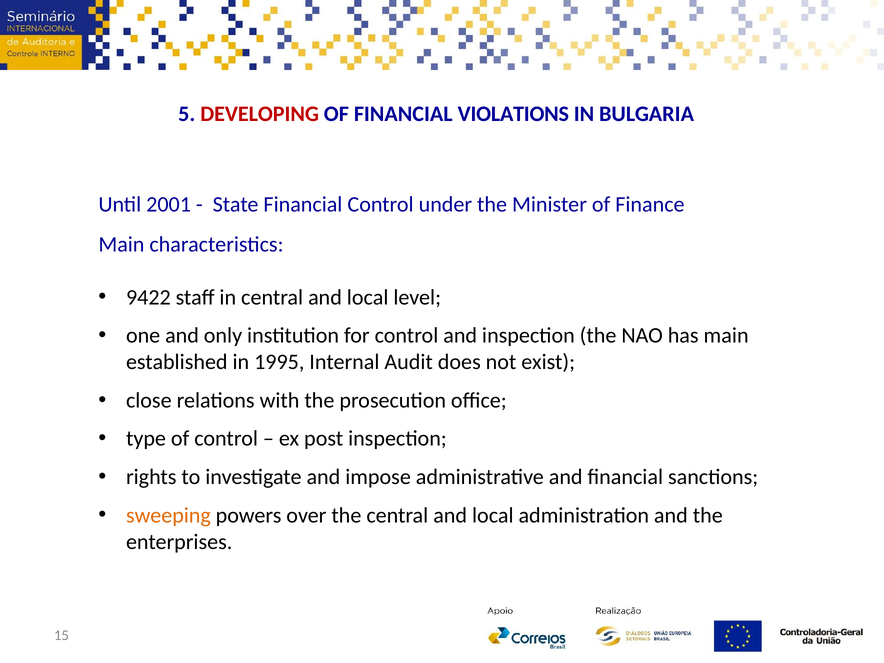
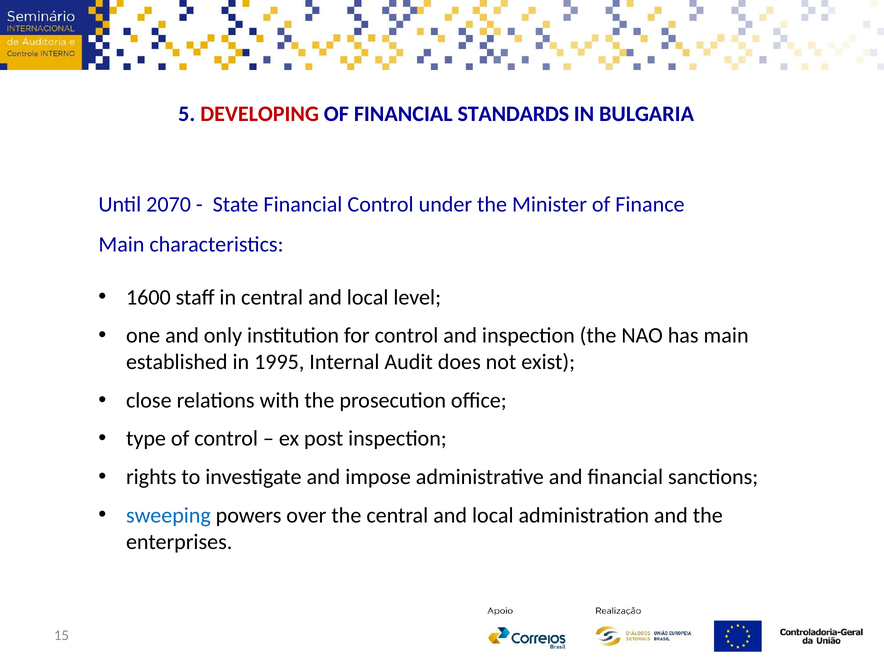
VIOLATIONS: VIOLATIONS -> STANDARDS (513, 114)
2001: 2001 -> 2070 (169, 204)
9422: 9422 -> 1600 (148, 297)
sweeping colour: orange -> blue (168, 515)
